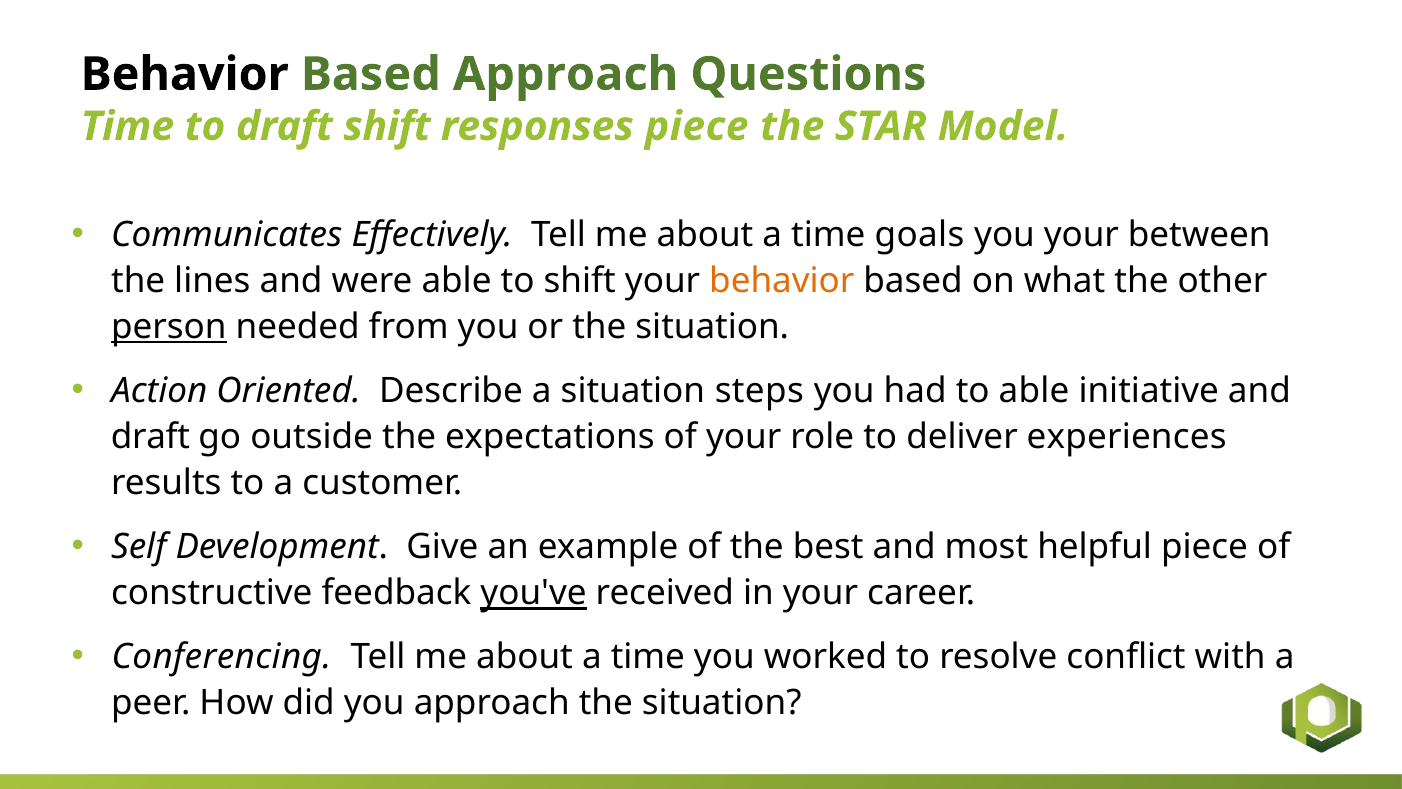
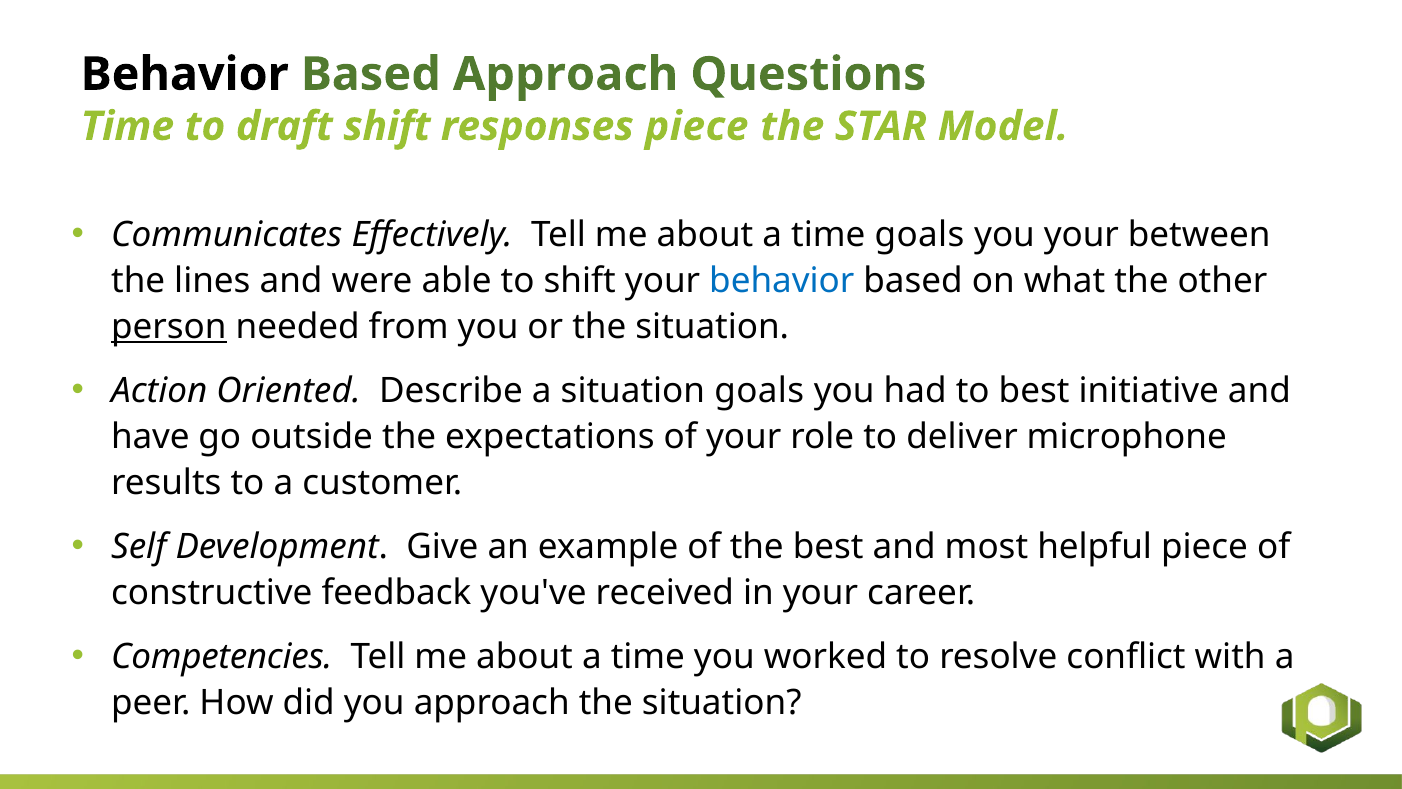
behavior colour: orange -> blue (782, 281)
situation steps: steps -> goals (759, 391)
to able: able -> best (1034, 391)
draft: draft -> have (150, 437)
experiences: experiences -> microphone (1127, 437)
you've underline: present -> none (534, 593)
Conferencing: Conferencing -> Competencies (222, 657)
